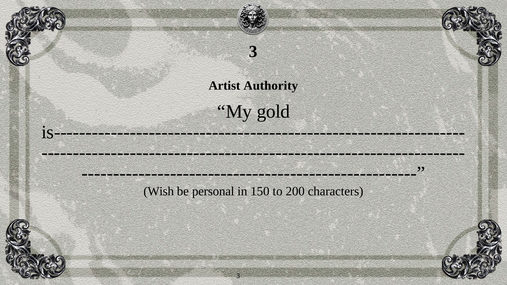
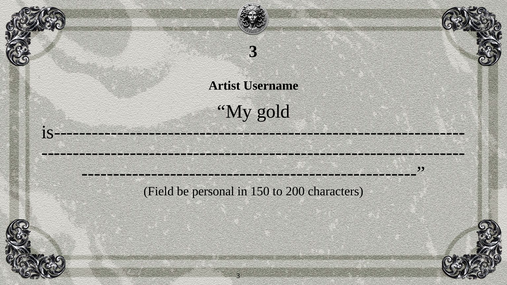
Authority: Authority -> Username (271, 86)
Wish: Wish -> Field (159, 192)
